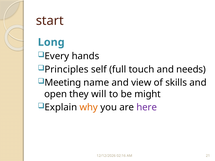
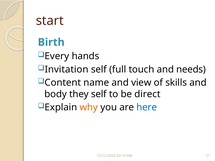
Long: Long -> Birth (51, 42)
Principles: Principles -> Invitation (67, 69)
Meeting: Meeting -> Content (63, 83)
open: open -> body (56, 94)
they will: will -> self (99, 94)
might: might -> direct (148, 94)
here colour: purple -> blue (147, 107)
